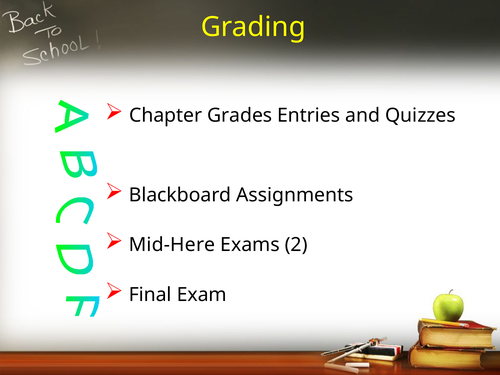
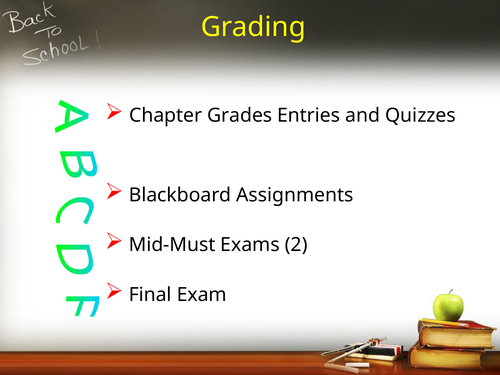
Mid-Here: Mid-Here -> Mid-Must (172, 245)
